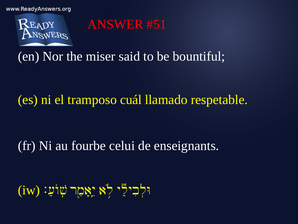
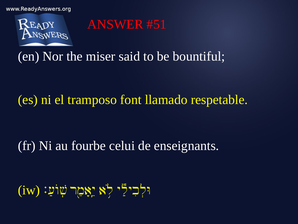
cuál: cuál -> font (131, 99)
